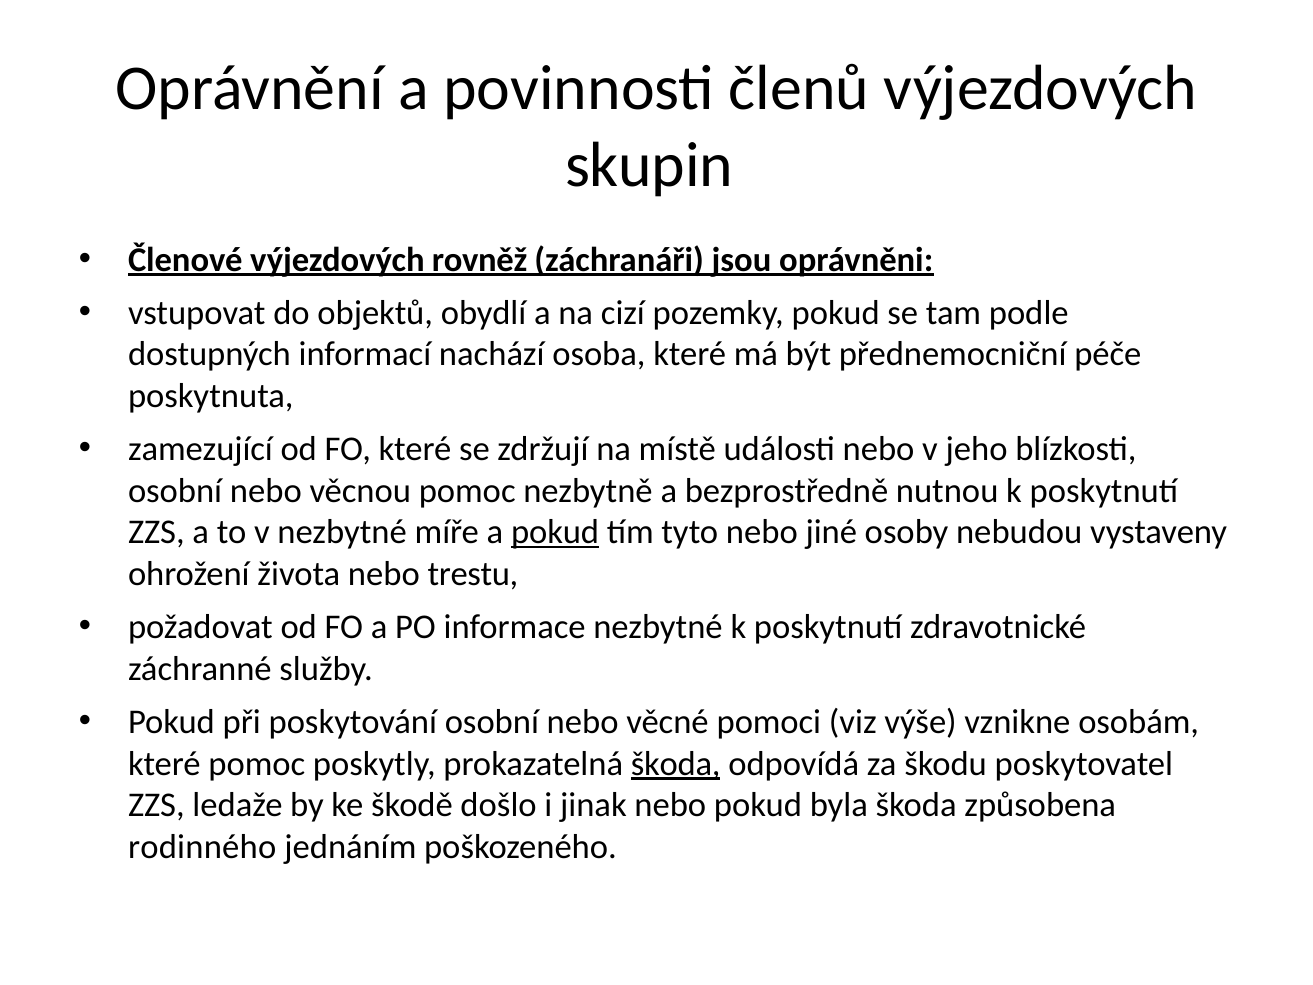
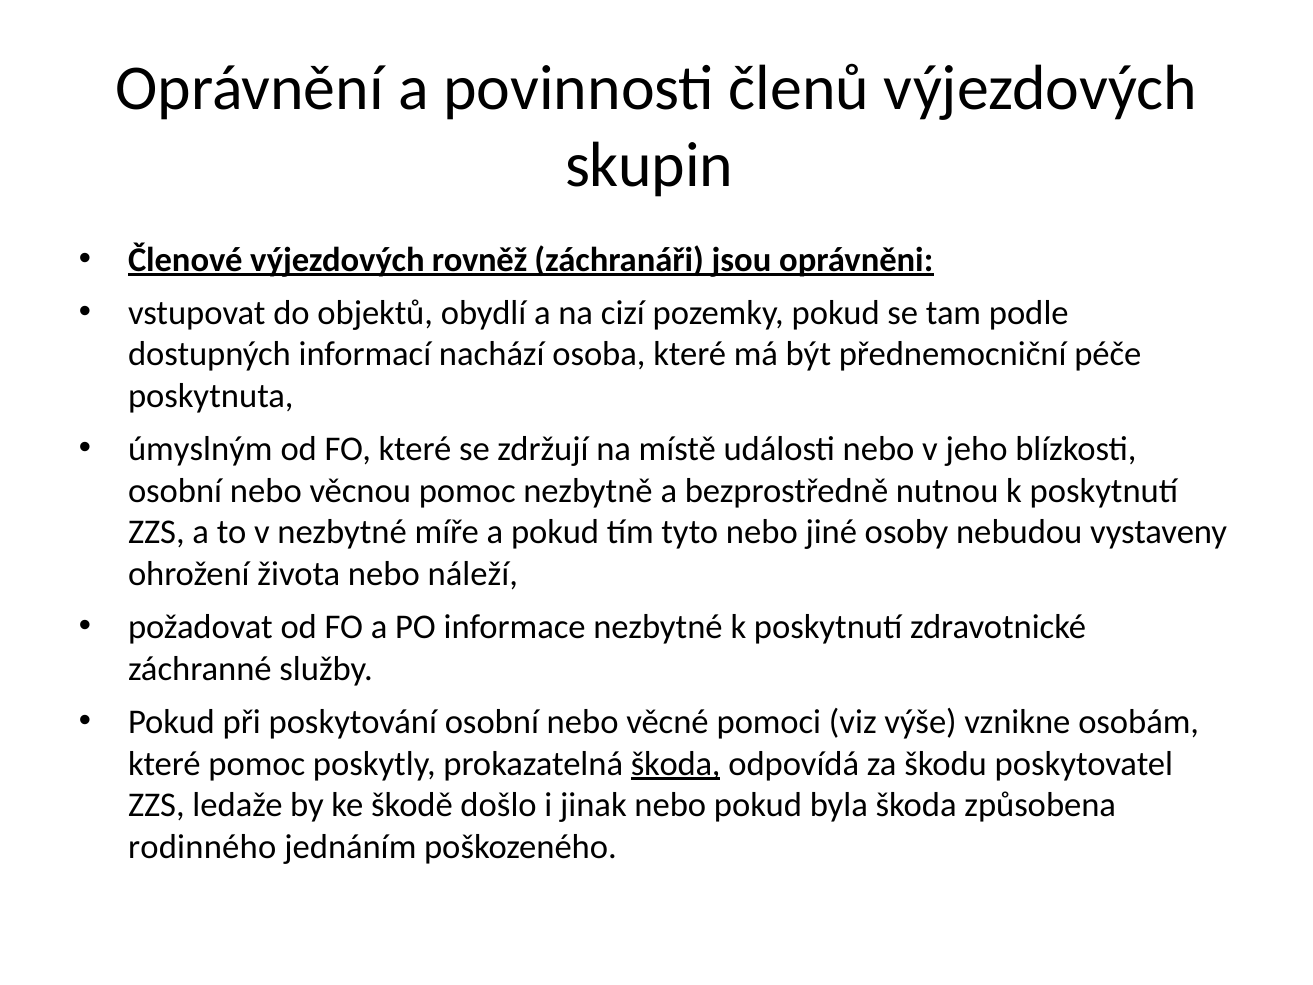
zamezující: zamezující -> úmyslným (200, 449)
pokud underline: present -> none (555, 532)
trestu: trestu -> náleží (473, 574)
